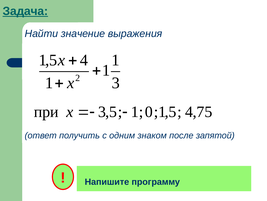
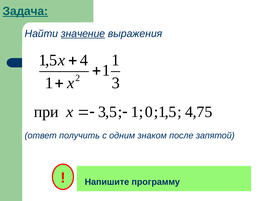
значение underline: none -> present (83, 34)
